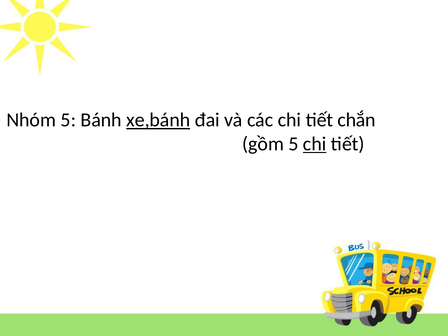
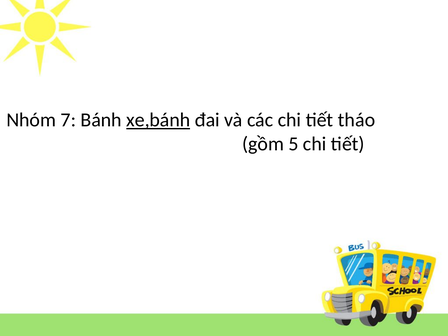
Nhóm 5: 5 -> 7 (68, 120)
chắn: chắn -> tháo (356, 120)
chi underline: present -> none (315, 144)
